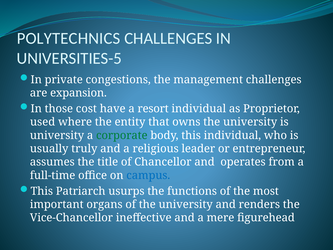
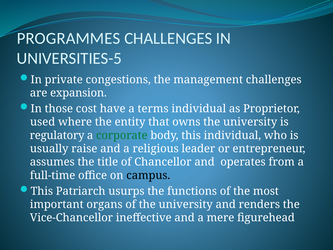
POLYTECHNICS: POLYTECHNICS -> PROGRAMMES (69, 38)
resort: resort -> terms (153, 109)
university: university -> regulatory (57, 135)
truly: truly -> raise (84, 149)
campus colour: blue -> black (148, 175)
